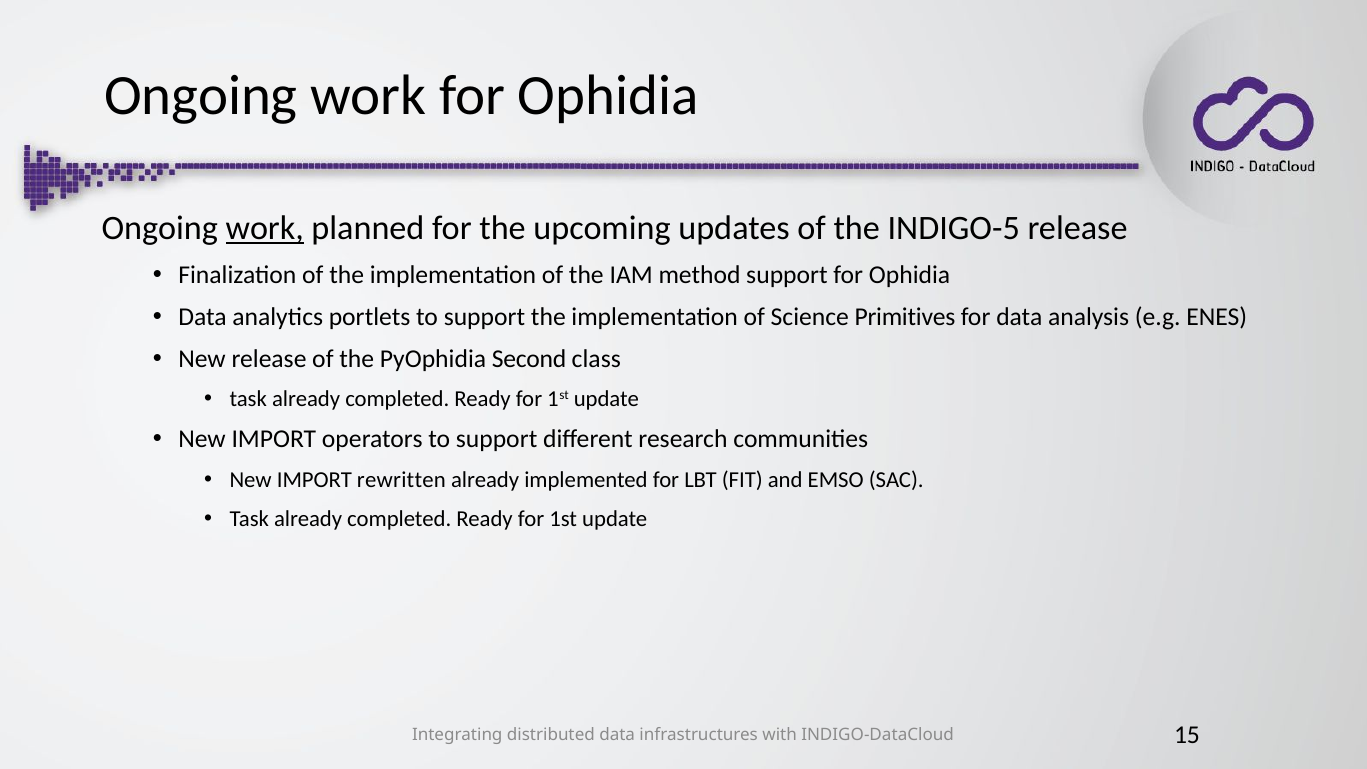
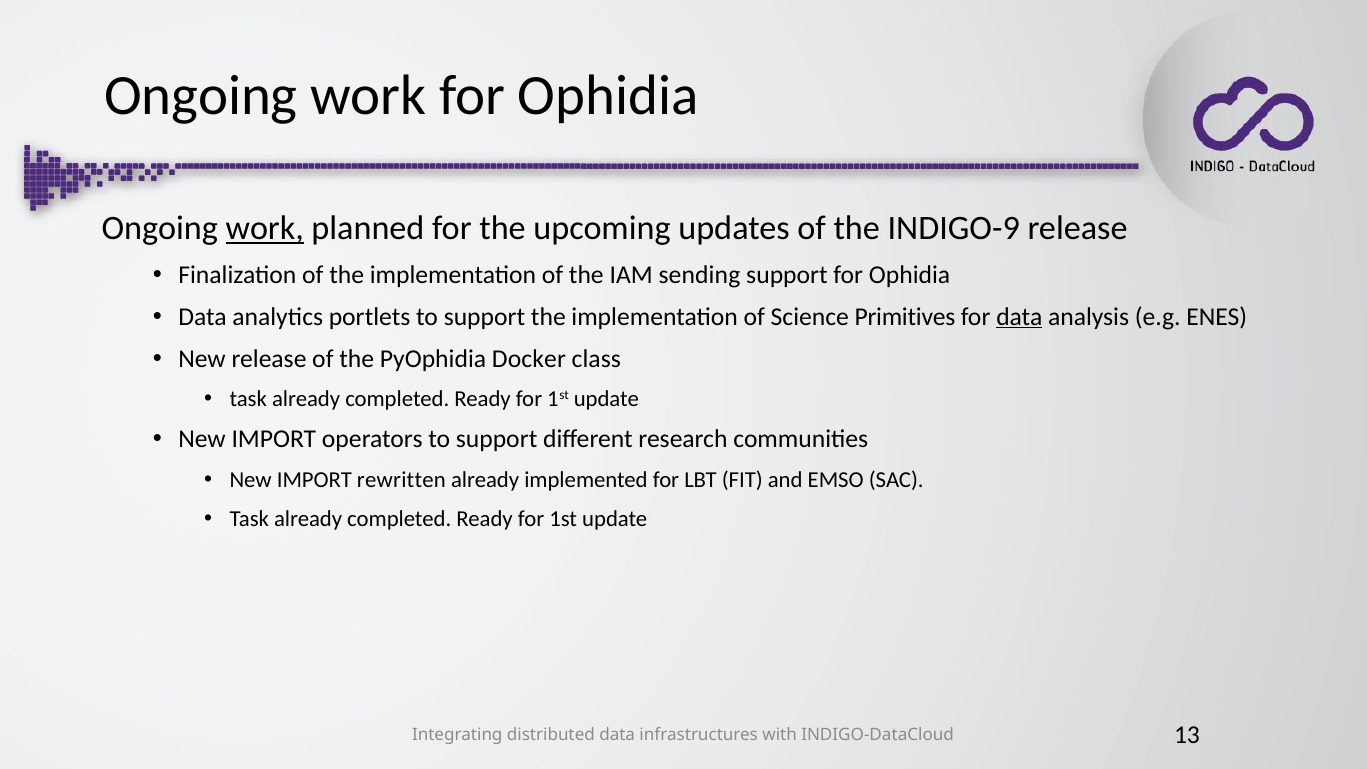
INDIGO-5: INDIGO-5 -> INDIGO-9 (954, 228)
method: method -> sending (699, 275)
data underline: none -> present (1019, 317)
Second: Second -> Docker (529, 359)
15: 15 -> 13 (1187, 735)
